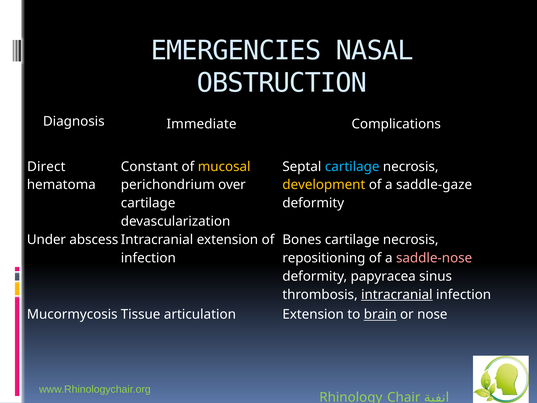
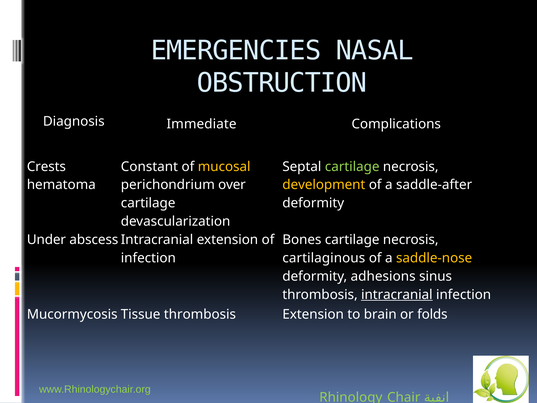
Direct: Direct -> Crests (46, 167)
cartilage colour: light blue -> light green (352, 167)
saddle-gaze: saddle-gaze -> saddle-after (434, 185)
repositioning: repositioning -> cartilaginous (324, 258)
saddle-nose colour: pink -> yellow (434, 258)
papyracea: papyracea -> adhesions (383, 276)
articulation: articulation -> thrombosis (200, 314)
brain underline: present -> none (380, 314)
nose: nose -> folds (432, 314)
